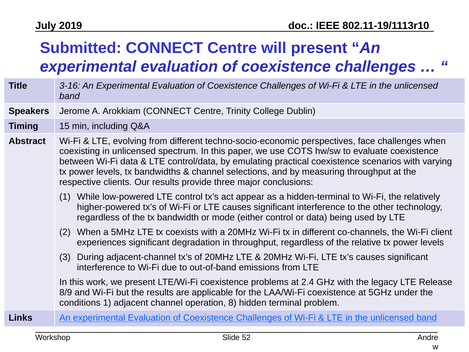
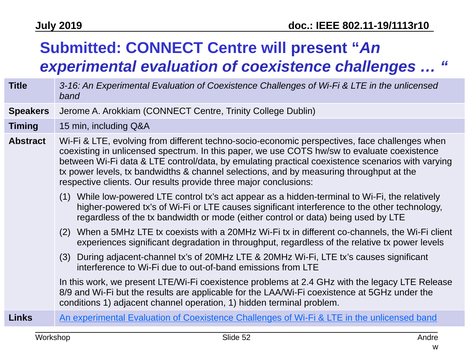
operation 8: 8 -> 1 (232, 303)
